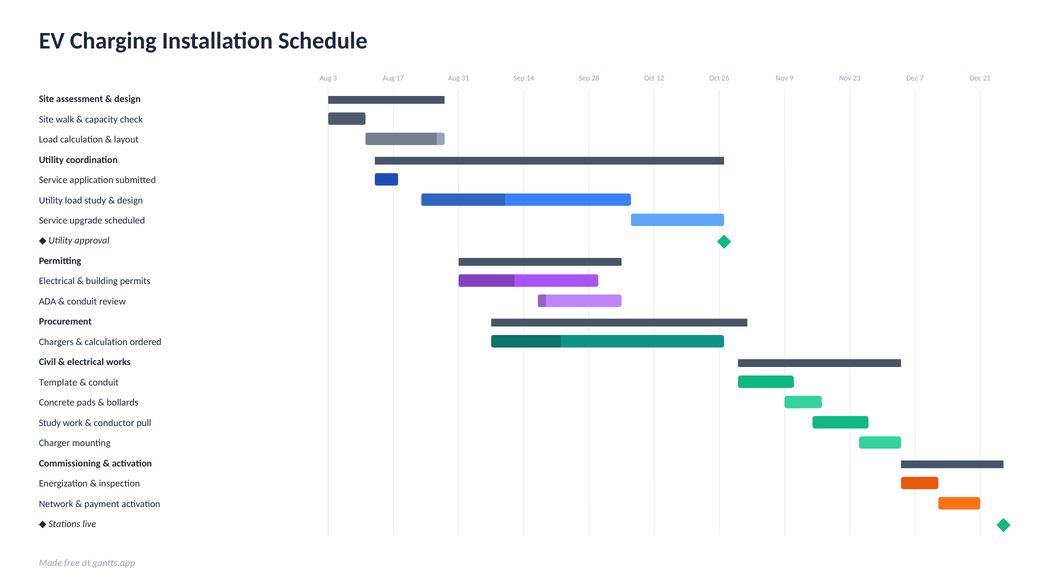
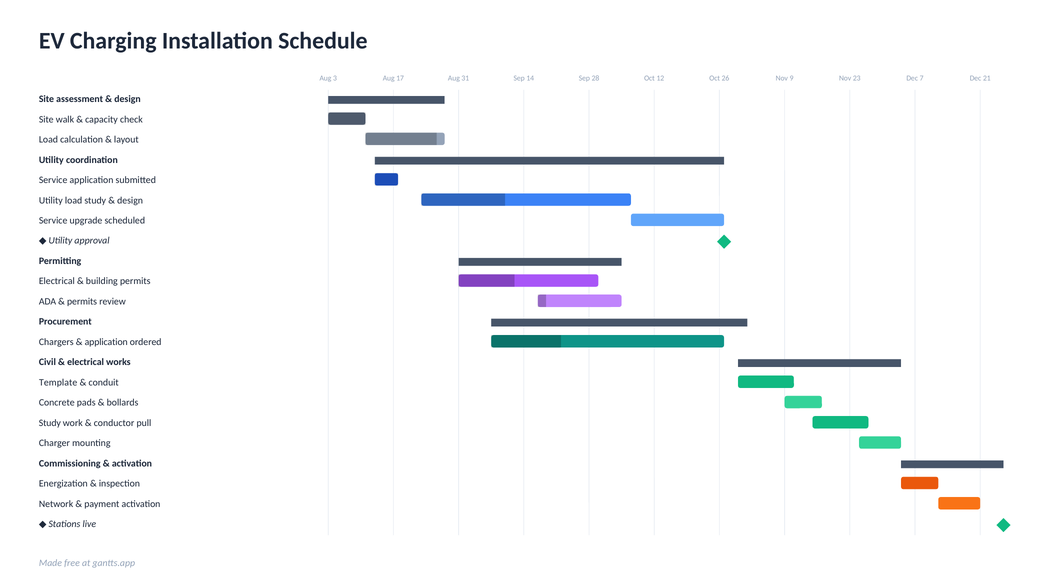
conduit: conduit -> permits (82, 302)
calculation: calculation -> application (106, 342)
